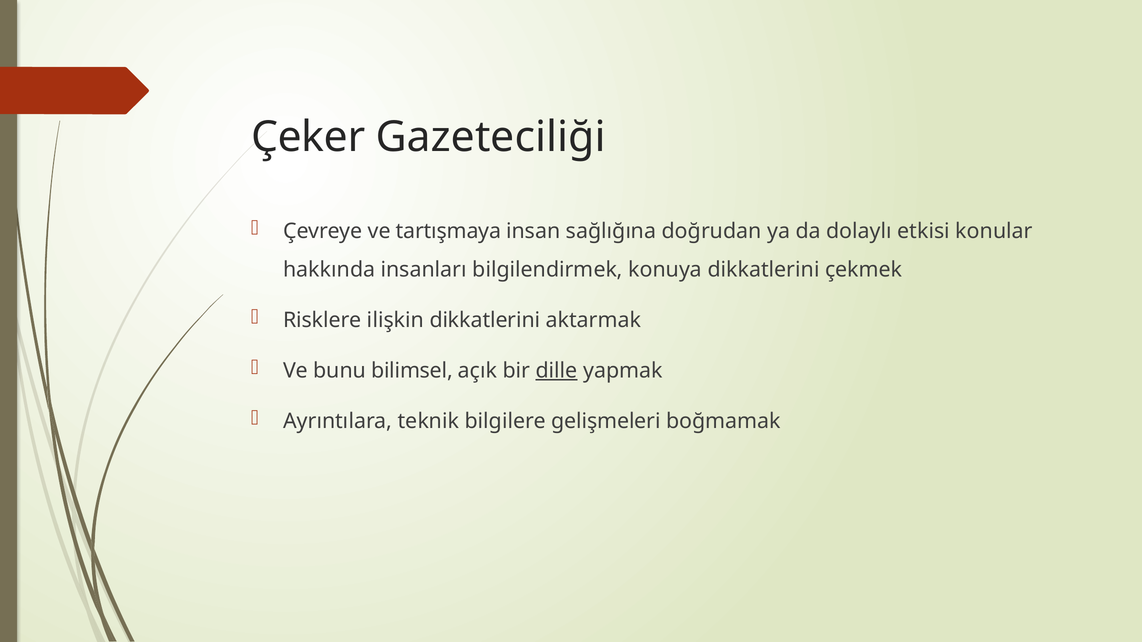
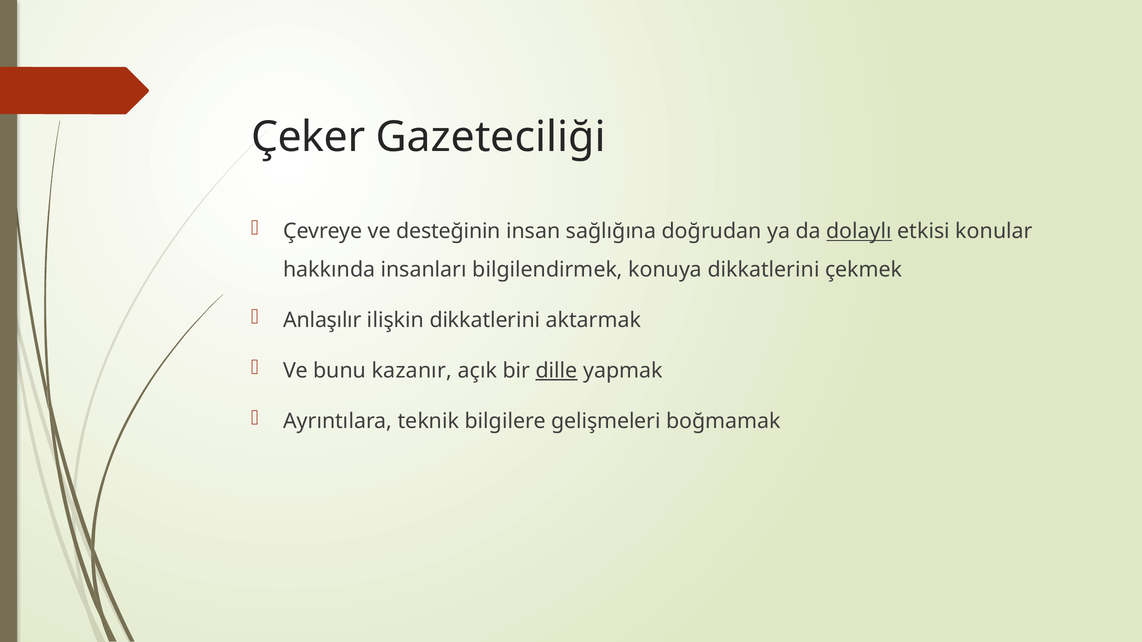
tartışmaya: tartışmaya -> desteğinin (449, 231)
dolaylı underline: none -> present (859, 231)
Risklere: Risklere -> Anlaşılır (322, 320)
bilimsel: bilimsel -> kazanır (412, 371)
